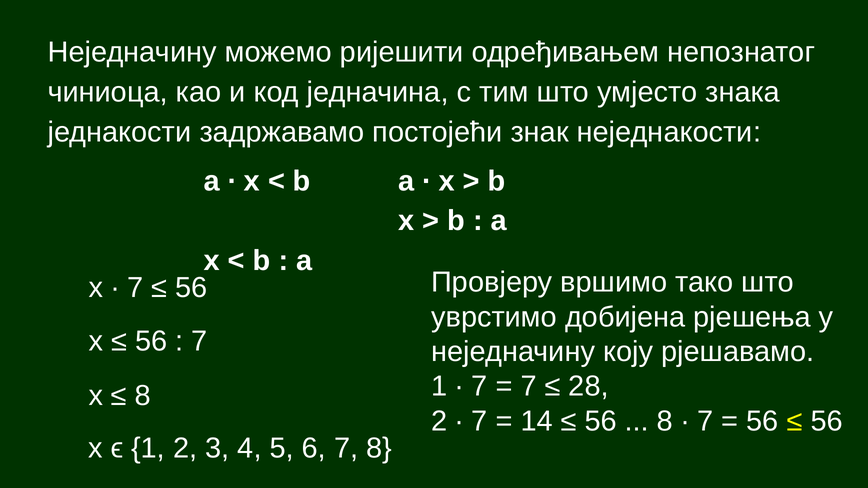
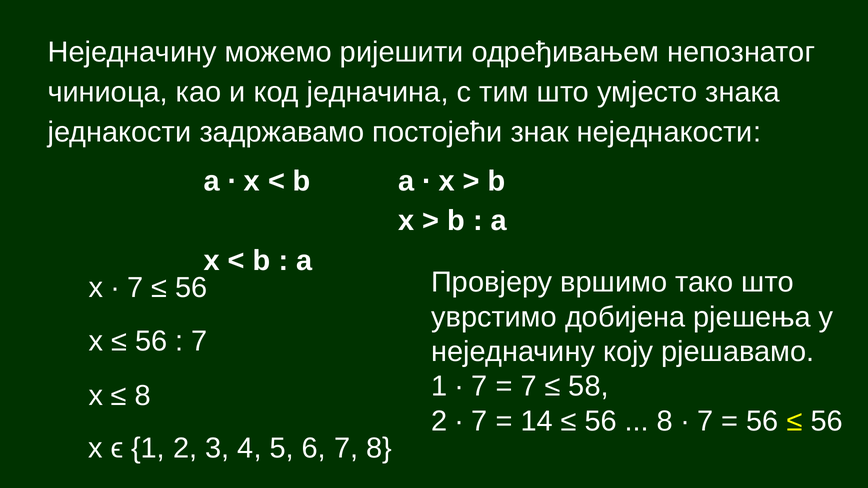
28: 28 -> 58 (589, 387)
